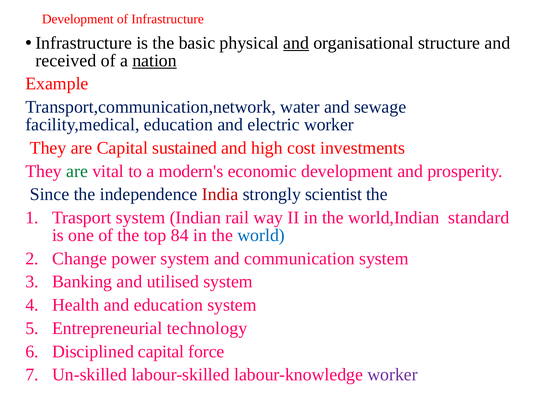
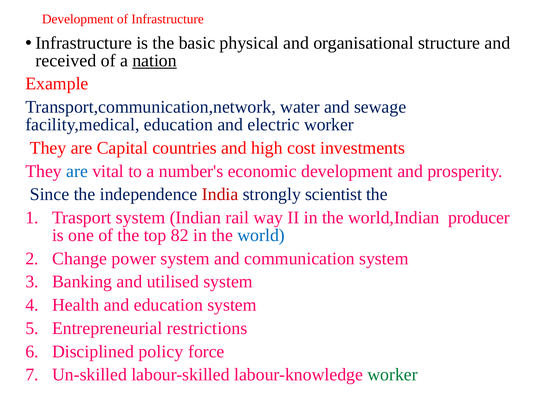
and underline: present -> none (296, 43)
sustained: sustained -> countries (185, 148)
are colour: green -> blue (77, 171)
modern's: modern's -> number's (191, 171)
standard: standard -> producer (479, 217)
84: 84 -> 82 (180, 235)
technology: technology -> restrictions (207, 328)
Disciplined capital: capital -> policy (161, 351)
worker colour: purple -> green (393, 375)
